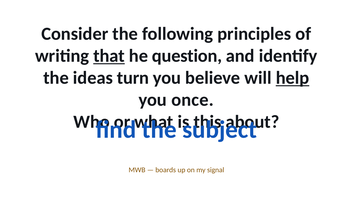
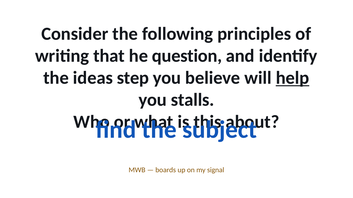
that underline: present -> none (109, 56)
turn: turn -> step (133, 78)
once: once -> stalls (193, 100)
